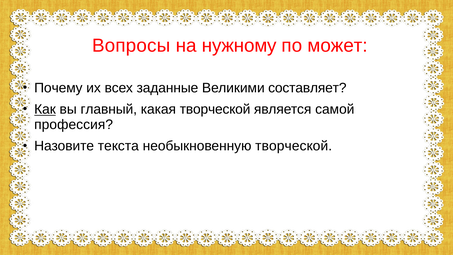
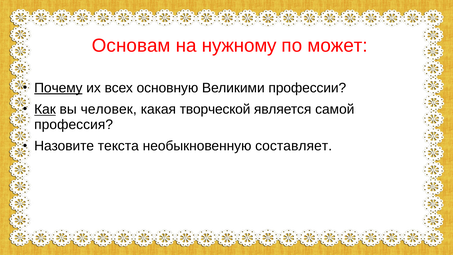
Вопросы: Вопросы -> Основам (131, 46)
Почему underline: none -> present (58, 88)
заданные: заданные -> основную (167, 88)
составляет: составляет -> профессии (307, 88)
главный: главный -> человек (109, 109)
необыкновенную творческой: творческой -> составляет (294, 146)
